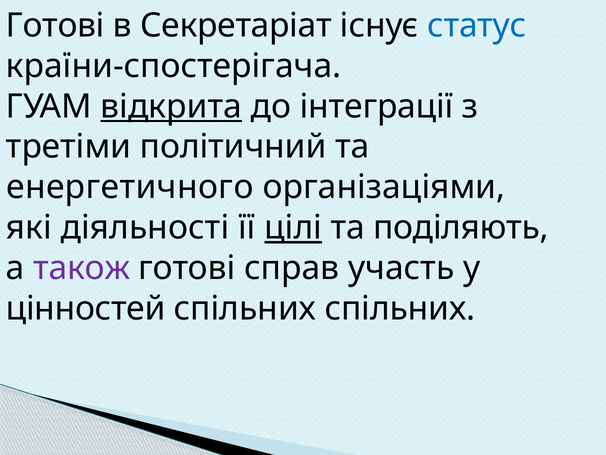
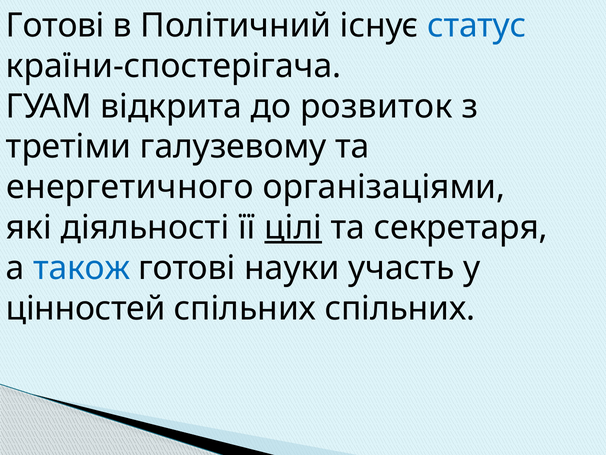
Секретаріат: Секретаріат -> Політичний (236, 26)
відкрита underline: present -> none (171, 106)
інтеграції: інтеграції -> розвиток (376, 106)
політичний: політичний -> галузевому (233, 147)
поділяють: поділяють -> секретаря (461, 227)
також colour: purple -> blue (82, 268)
справ: справ -> науки (292, 268)
